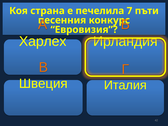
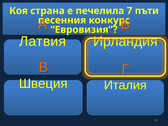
Харлех: Харлех -> Латвия (43, 41)
